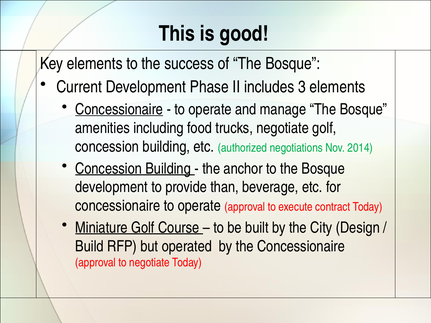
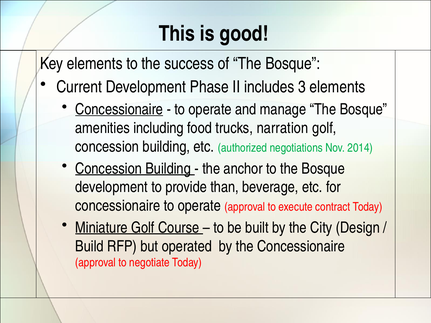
trucks negotiate: negotiate -> narration (283, 128)
